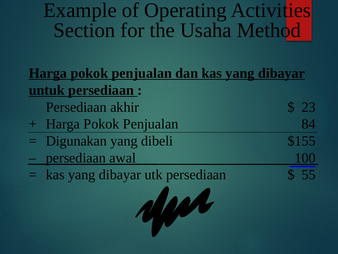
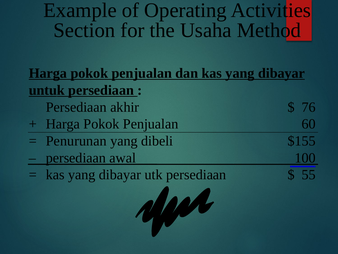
23: 23 -> 76 (309, 107)
84: 84 -> 60 (309, 124)
Digunakan: Digunakan -> Penurunan (76, 141)
